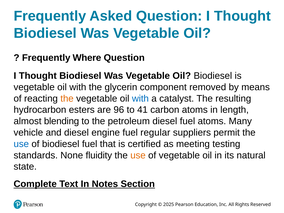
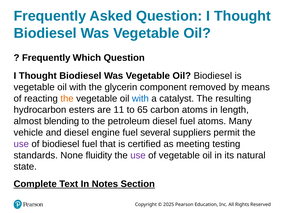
Where: Where -> Which (87, 58)
96: 96 -> 11 (119, 110)
41: 41 -> 65 (142, 110)
regular: regular -> several (155, 133)
use colour: blue -> purple (21, 144)
use colour: orange -> purple (138, 155)
